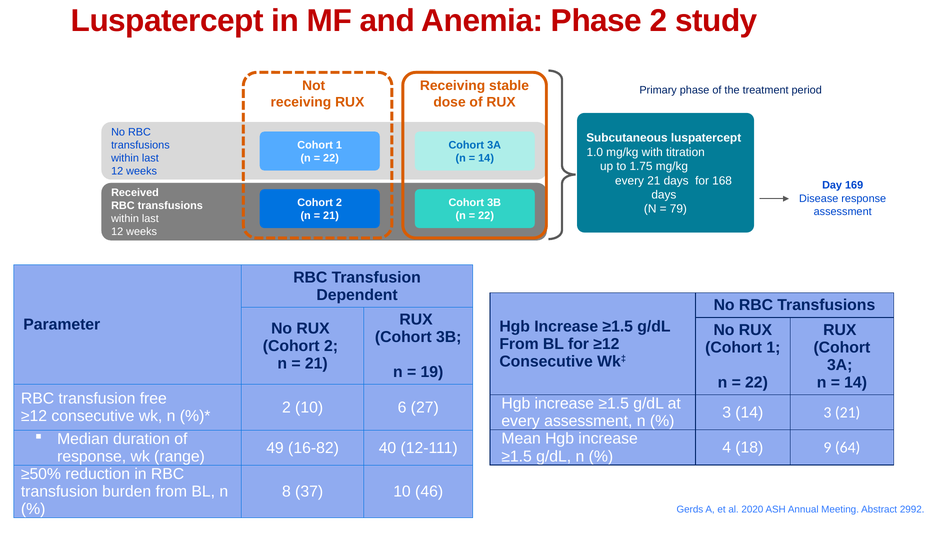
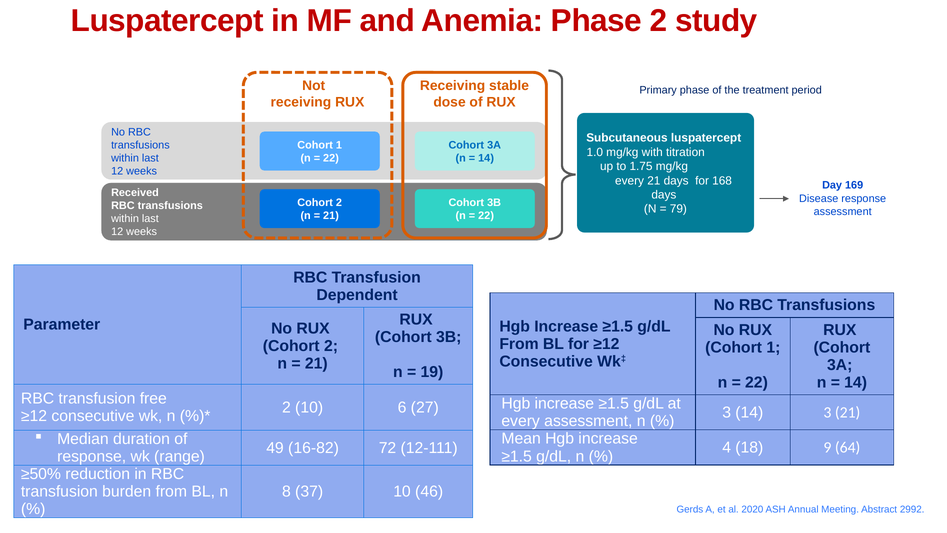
40: 40 -> 72 (388, 448)
